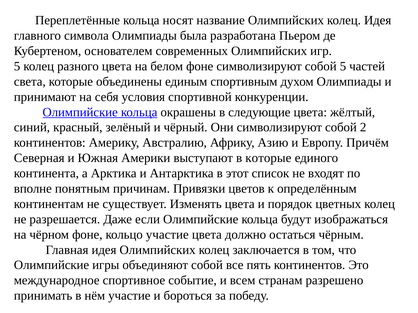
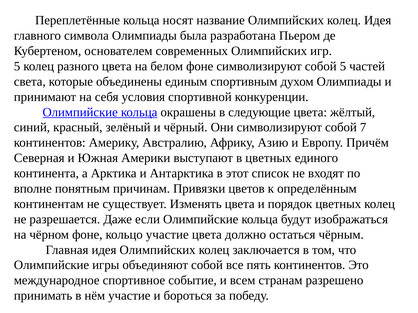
2: 2 -> 7 (363, 128)
в которые: которые -> цветных (268, 158)
